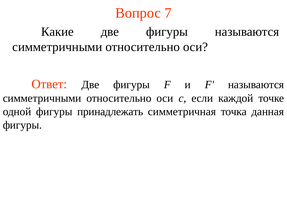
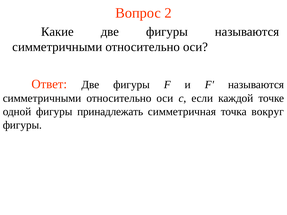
7: 7 -> 2 (168, 13)
данная: данная -> вокруг (268, 112)
